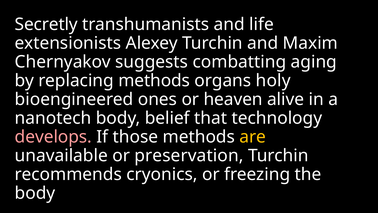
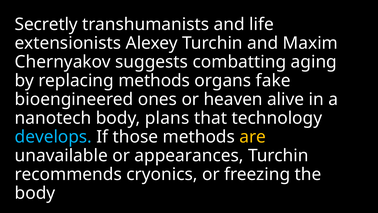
holy: holy -> fake (273, 81)
belief: belief -> plans (167, 118)
develops colour: pink -> light blue (53, 137)
preservation: preservation -> appearances (189, 155)
